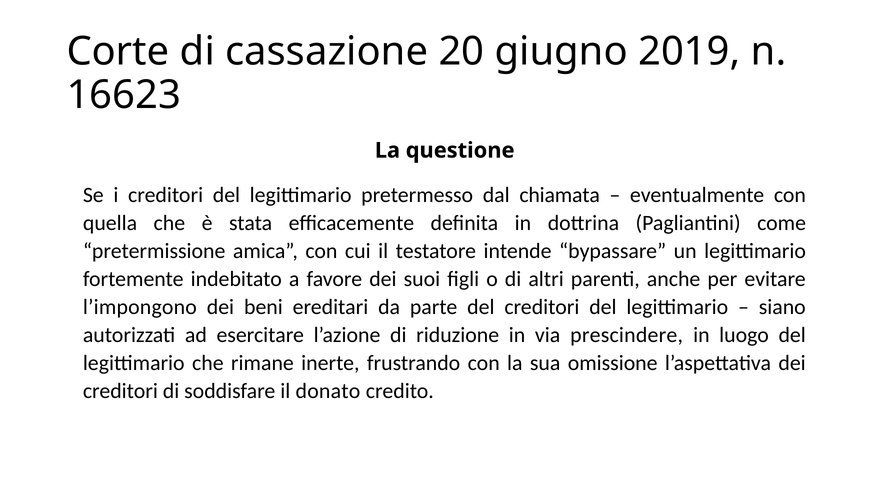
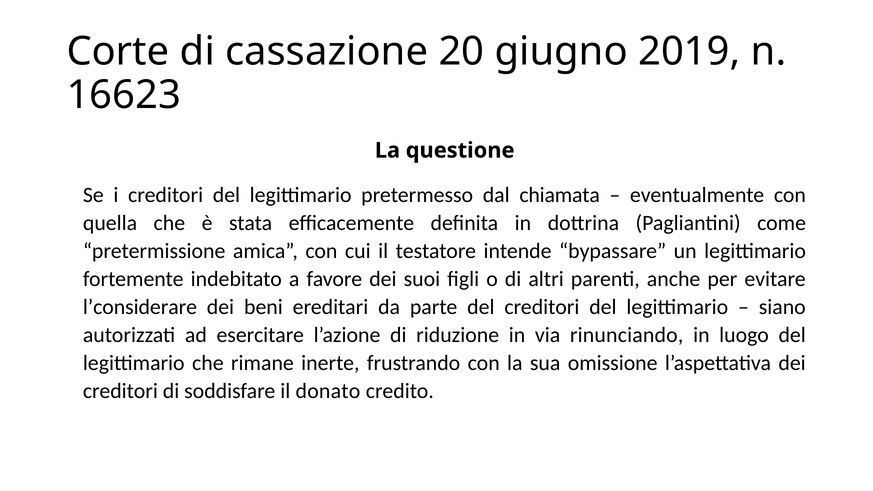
l’impongono: l’impongono -> l’considerare (140, 307)
prescindere: prescindere -> rinunciando (627, 335)
